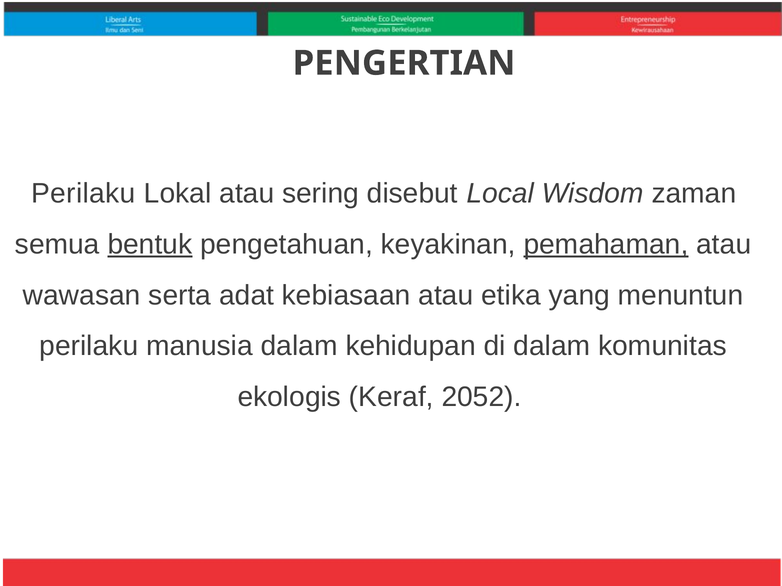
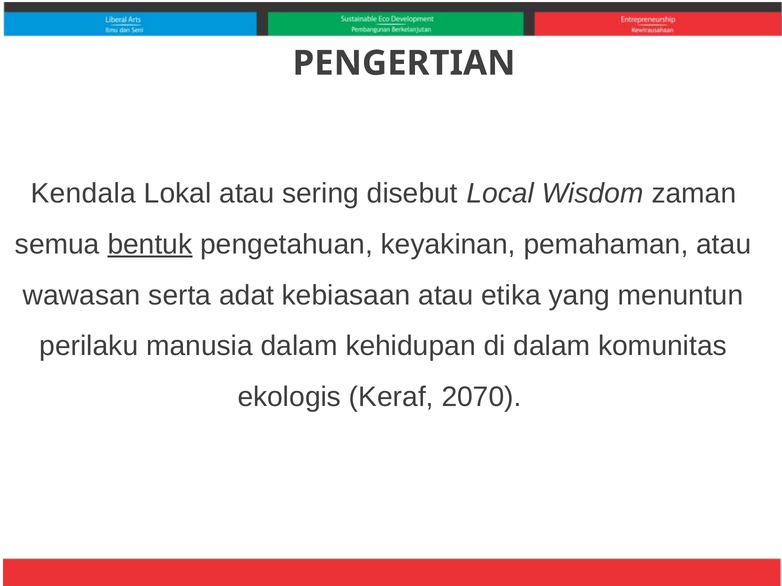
Perilaku: Perilaku -> Kendala (83, 194)
pemahaman underline: present -> none (606, 245)
2052: 2052 -> 2070 (482, 397)
